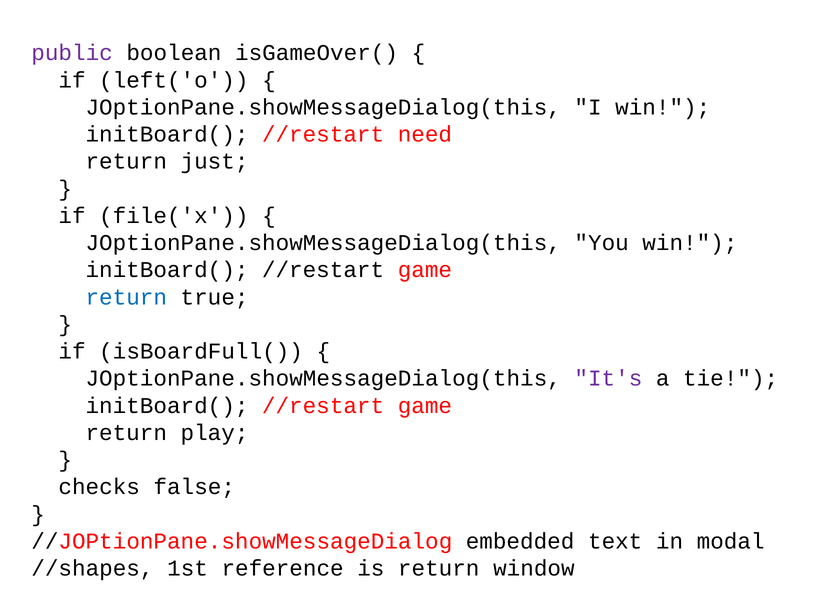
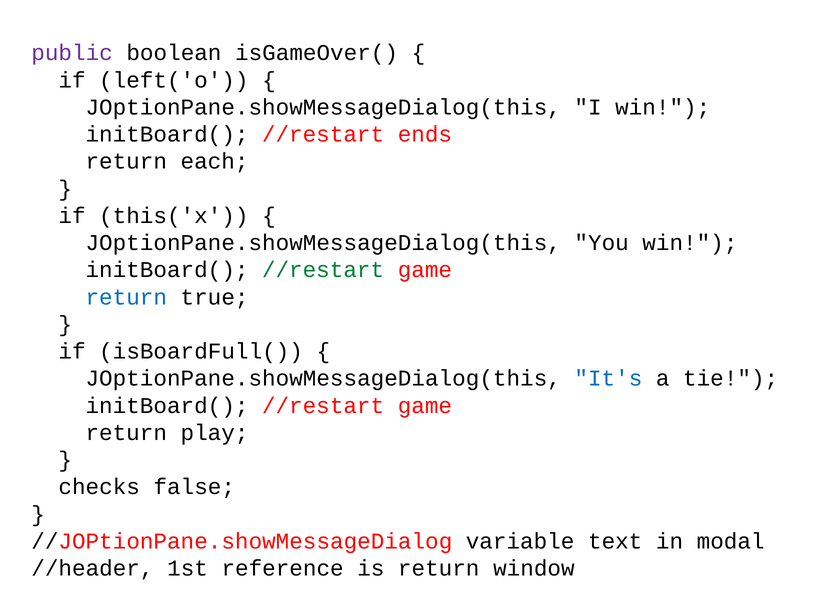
need: need -> ends (425, 134)
just: just -> each (215, 161)
file('x: file('x -> this('x (174, 216)
//restart colour: black -> green (323, 270)
It's colour: purple -> blue (608, 378)
embedded: embedded -> variable (520, 541)
//shapes: //shapes -> //header (92, 568)
